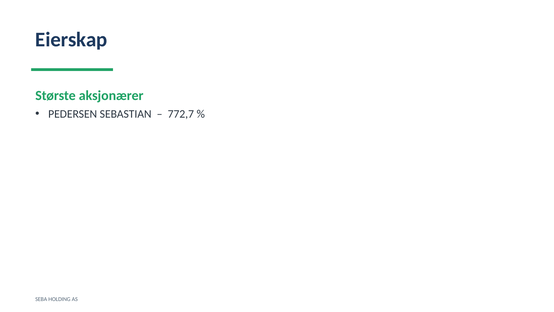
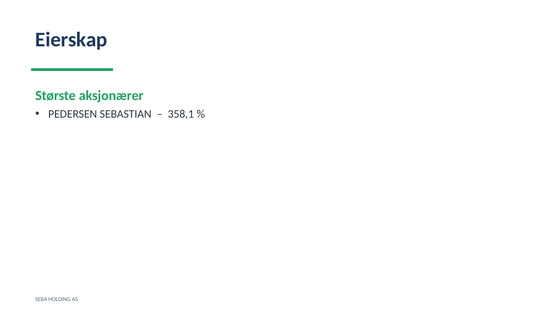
772,7: 772,7 -> 358,1 (181, 114)
